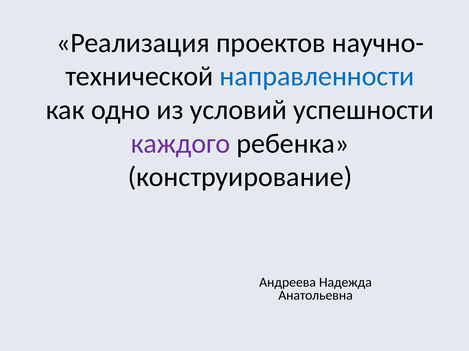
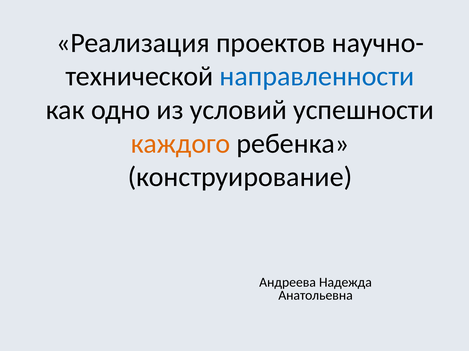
каждого colour: purple -> orange (181, 144)
